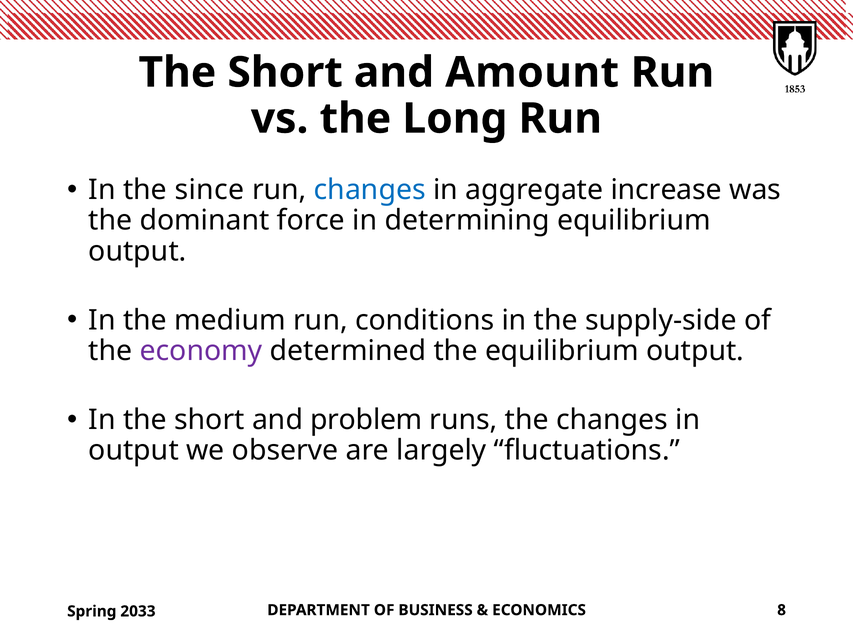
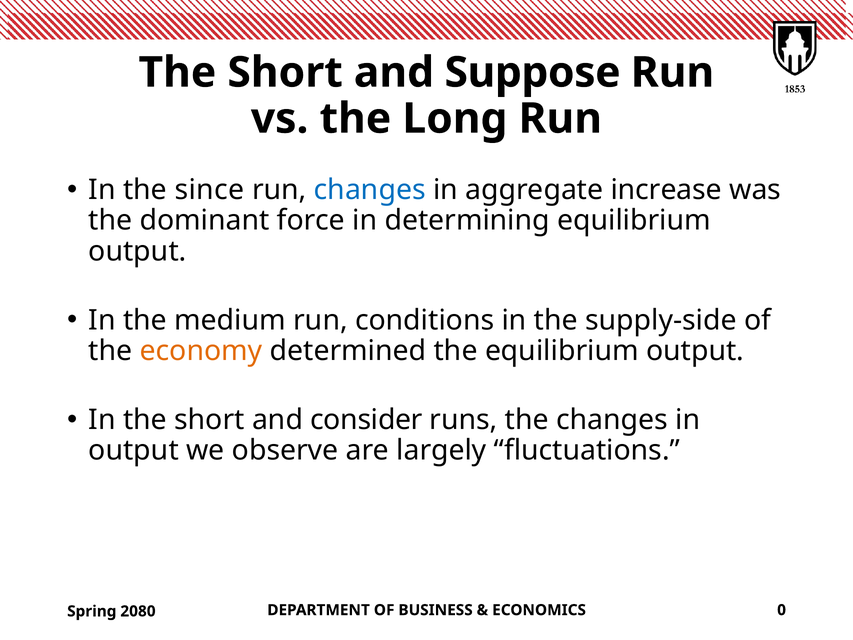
Amount: Amount -> Suppose (533, 73)
economy colour: purple -> orange (201, 351)
problem: problem -> consider (366, 420)
8: 8 -> 0 (782, 610)
2033: 2033 -> 2080 (138, 611)
